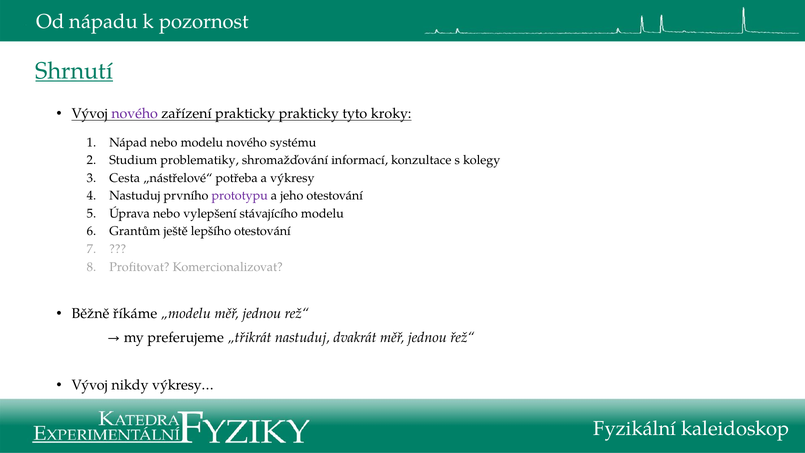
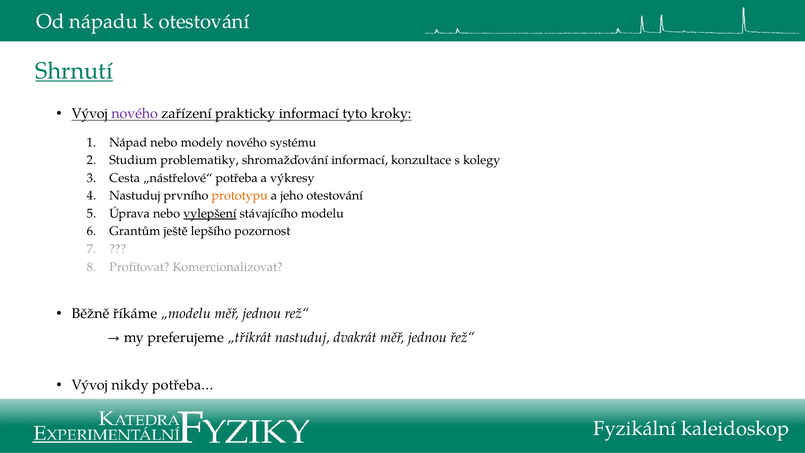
k pozornost: pozornost -> otestování (204, 21)
prakticky prakticky: prakticky -> informací (309, 113)
nebo modelu: modelu -> modely (202, 142)
prototypu colour: purple -> orange (240, 196)
vylepšení underline: none -> present (210, 213)
lepšího otestování: otestování -> pozornost (262, 231)
výkresy…: výkresy… -> potřeba… (183, 385)
